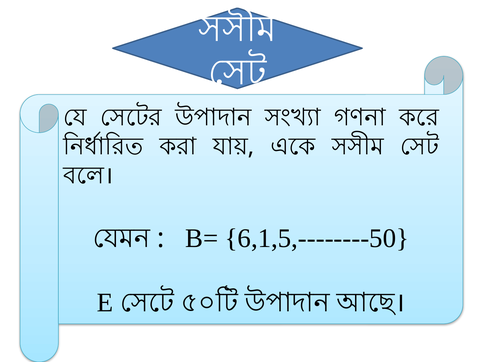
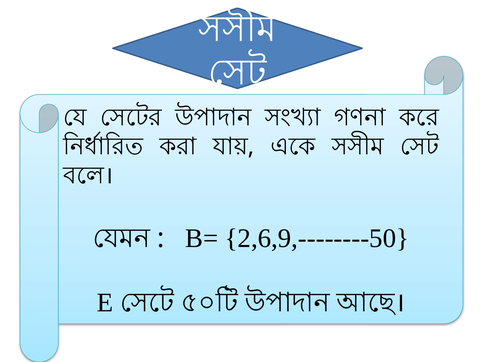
6,1,5,--------50: 6,1,5,--------50 -> 2,6,9,--------50 (317, 239)
